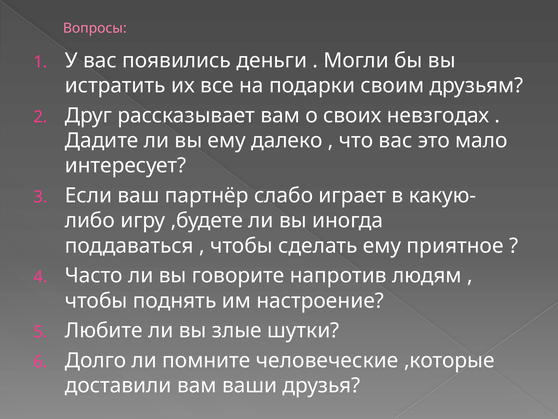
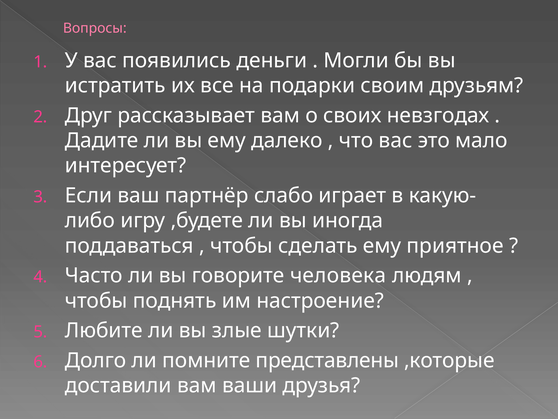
напротив: напротив -> человека (338, 275)
человеческие: человеческие -> представлены (327, 360)
